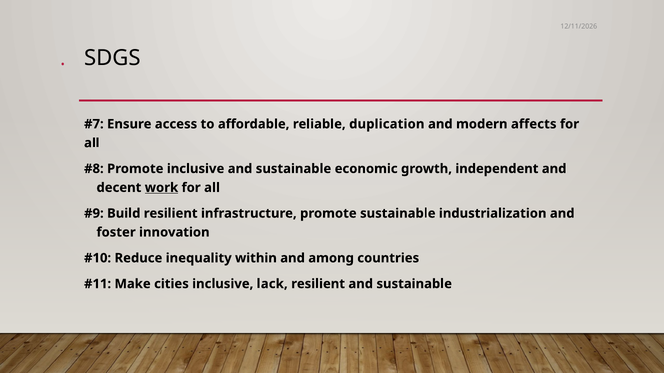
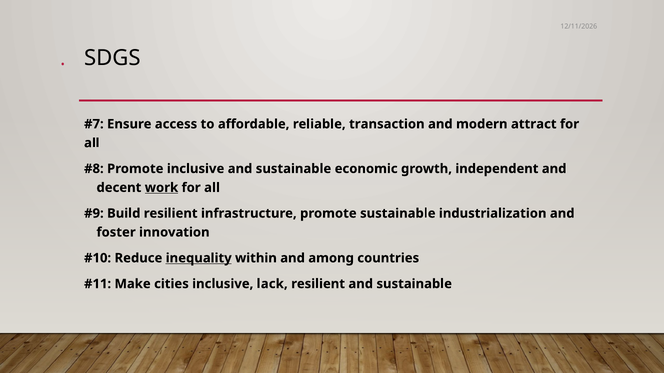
duplication: duplication -> transaction (387, 124)
affects: affects -> attract (534, 124)
inequality underline: none -> present (199, 258)
